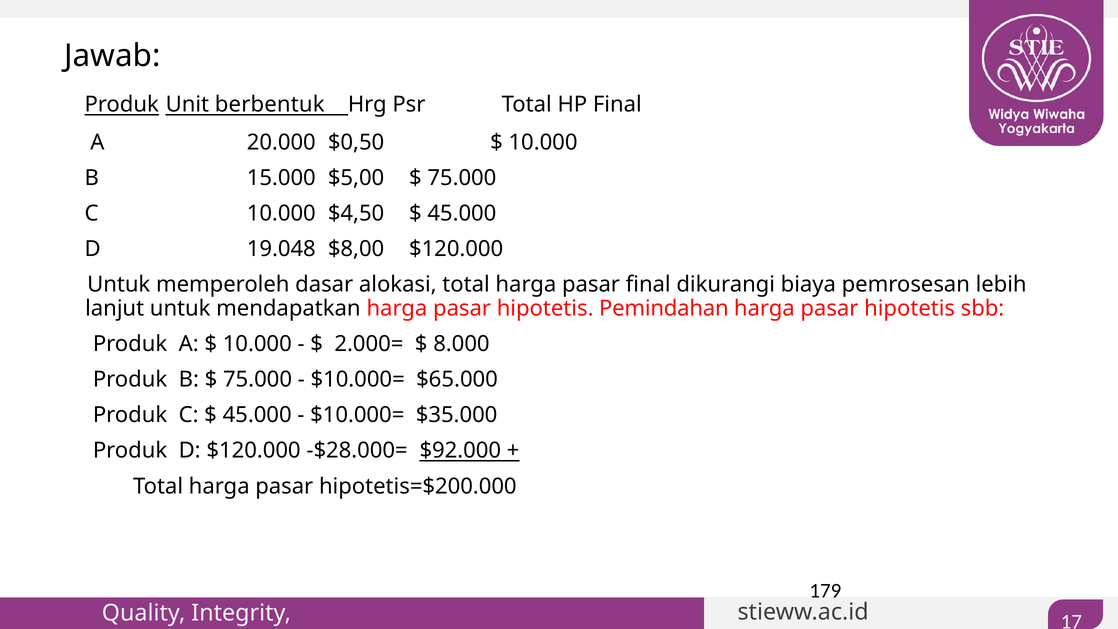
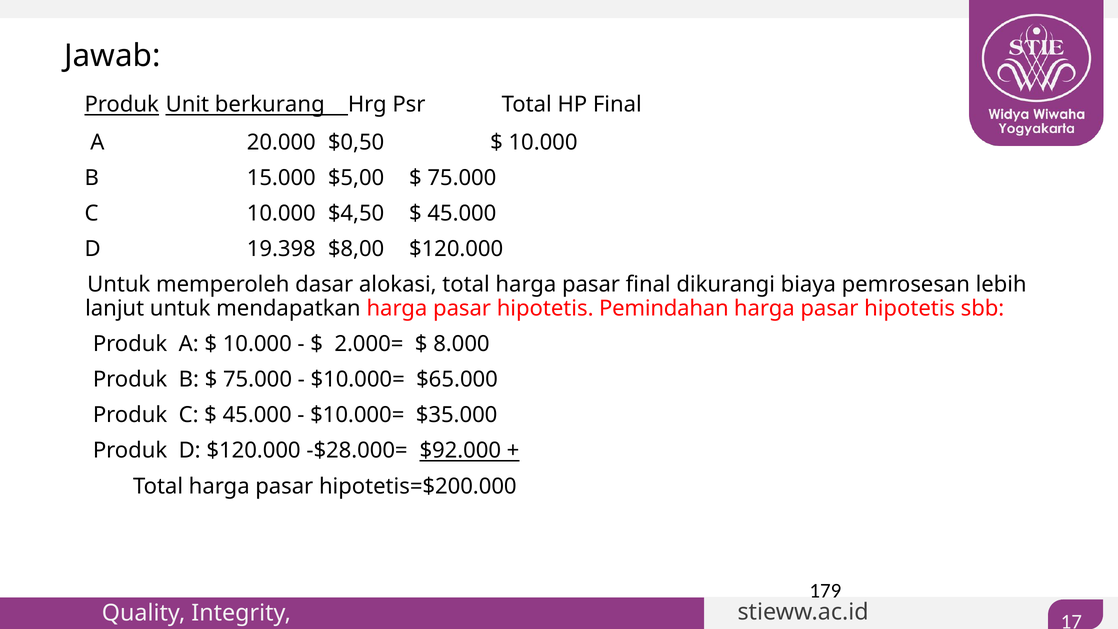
berbentuk: berbentuk -> berkurang (270, 105)
19.048: 19.048 -> 19.398 (281, 249)
